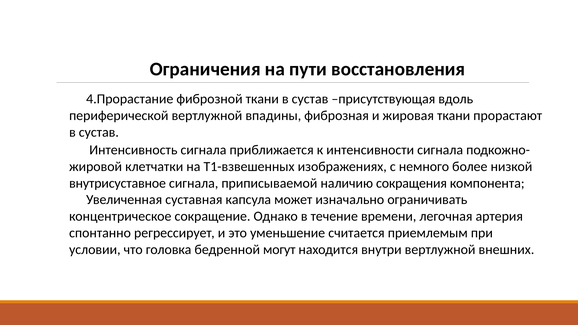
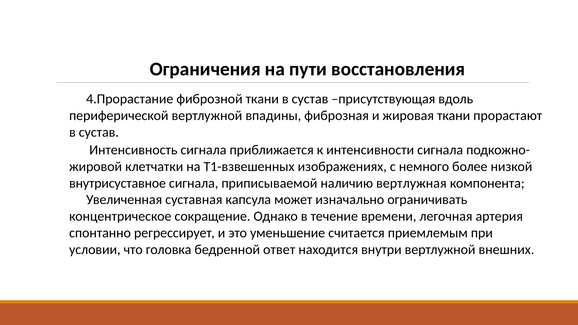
сокращения: сокращения -> вертлужная (411, 183)
могут: могут -> ответ (279, 250)
